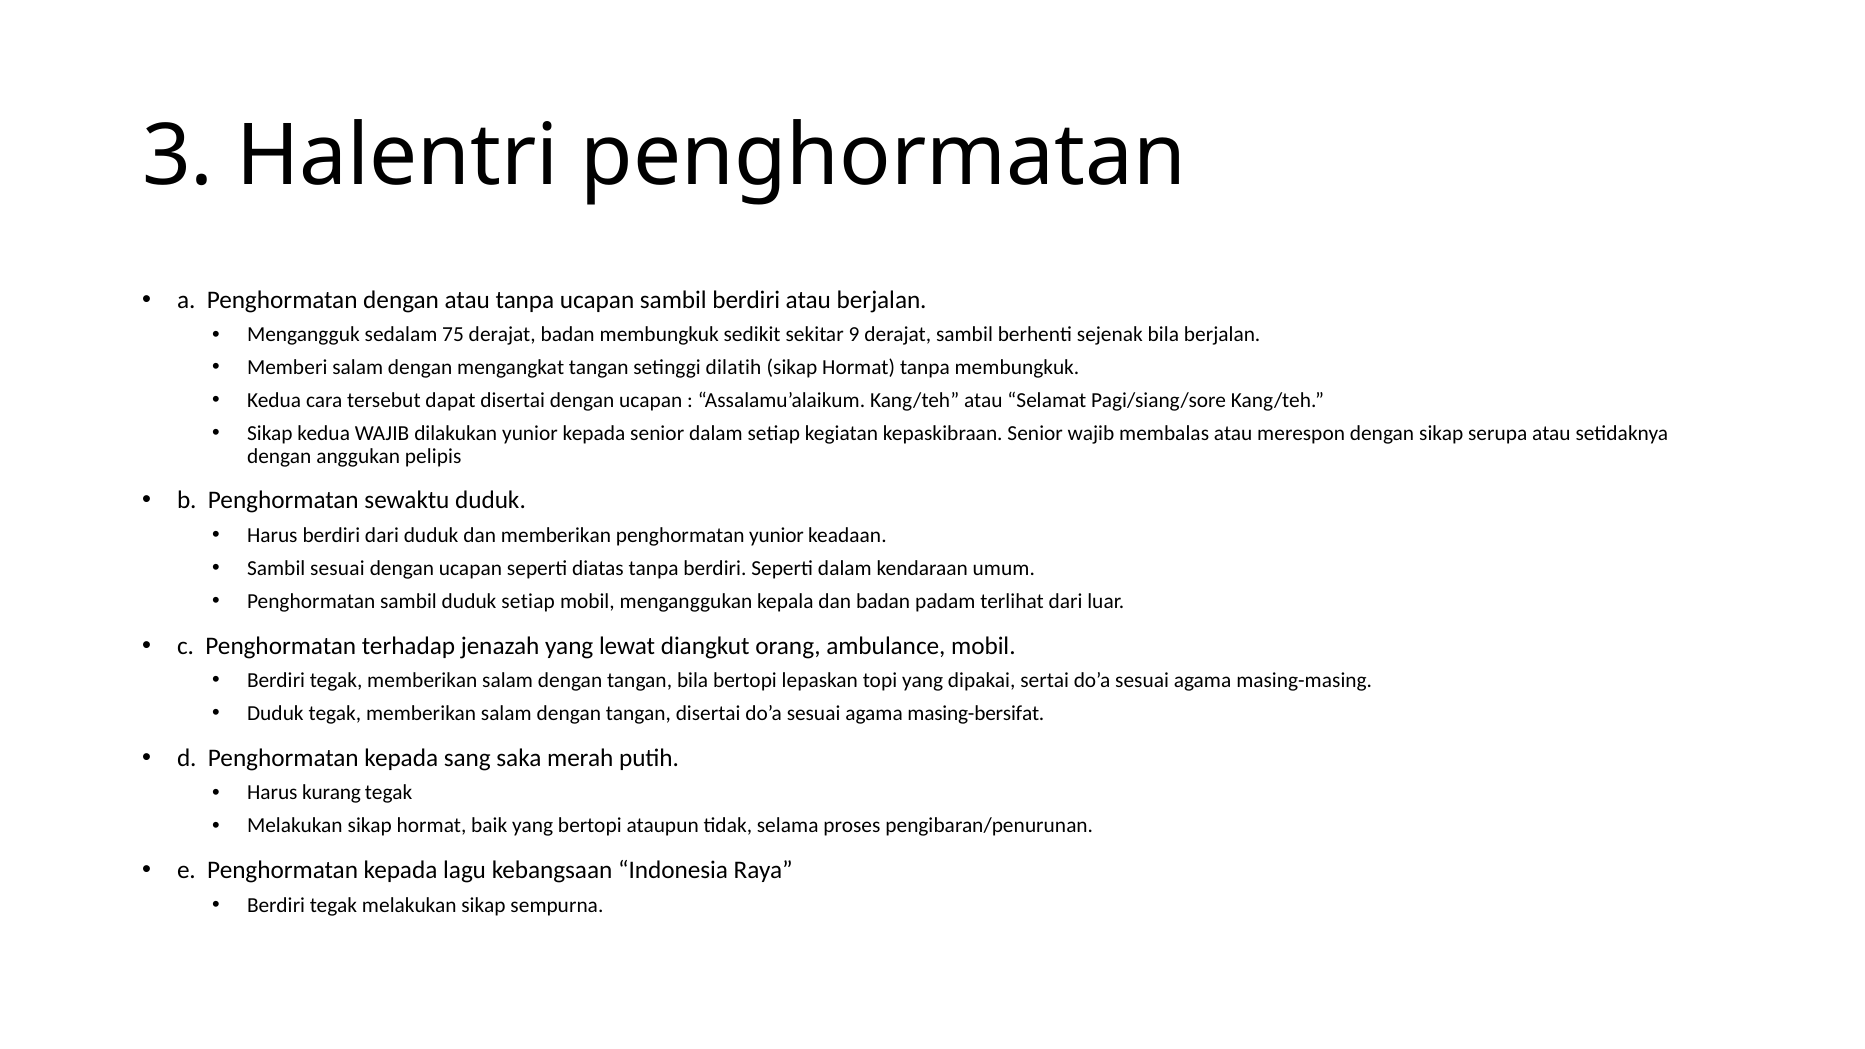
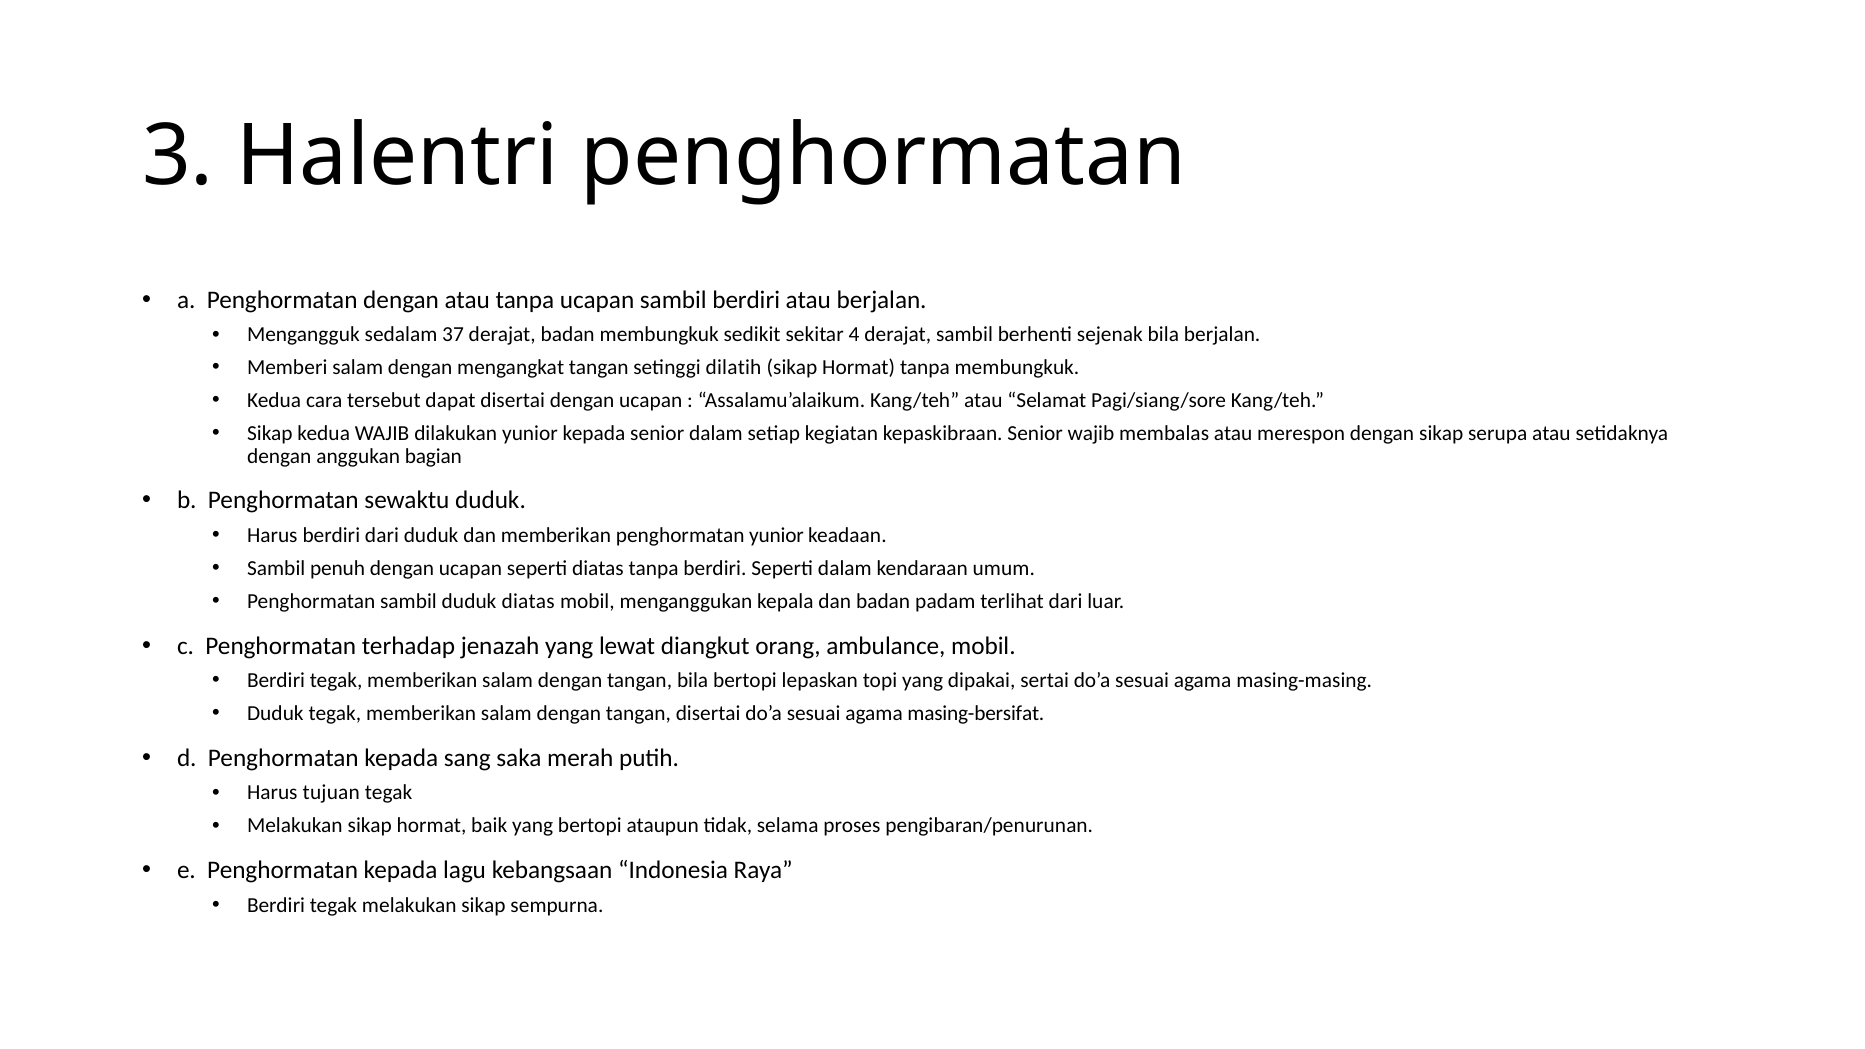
75: 75 -> 37 (453, 335)
9: 9 -> 4 (854, 335)
pelipis: pelipis -> bagian (433, 456)
Sambil sesuai: sesuai -> penuh (338, 568)
duduk setiap: setiap -> diatas (528, 601)
kurang: kurang -> tujuan (331, 793)
